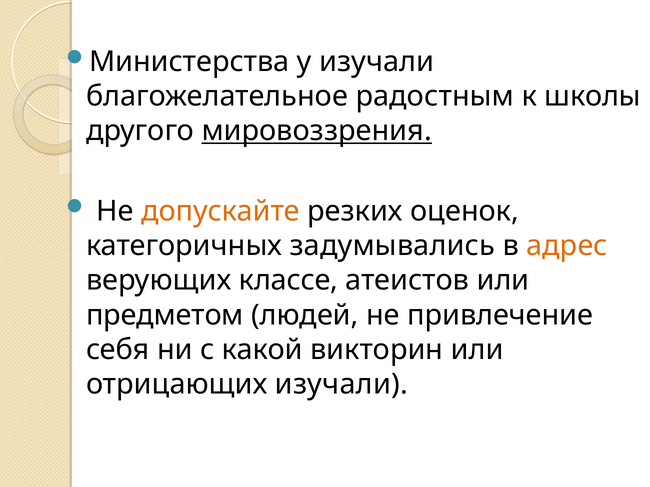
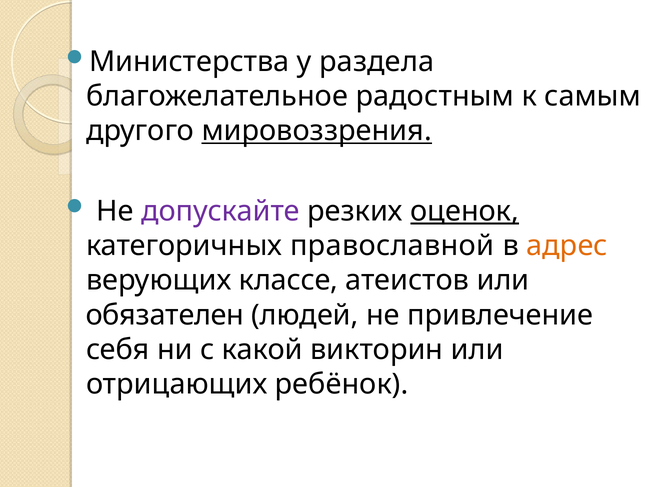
у изучали: изучали -> раздела (377, 62)
школы: школы -> самым (593, 96)
допускайте colour: orange -> purple (221, 211)
оценок underline: none -> present (465, 211)
задумывались: задумывались -> православной (392, 246)
предметом: предметом -> обязателен (165, 315)
отрицающих изучали: изучали -> ребёнок (342, 385)
